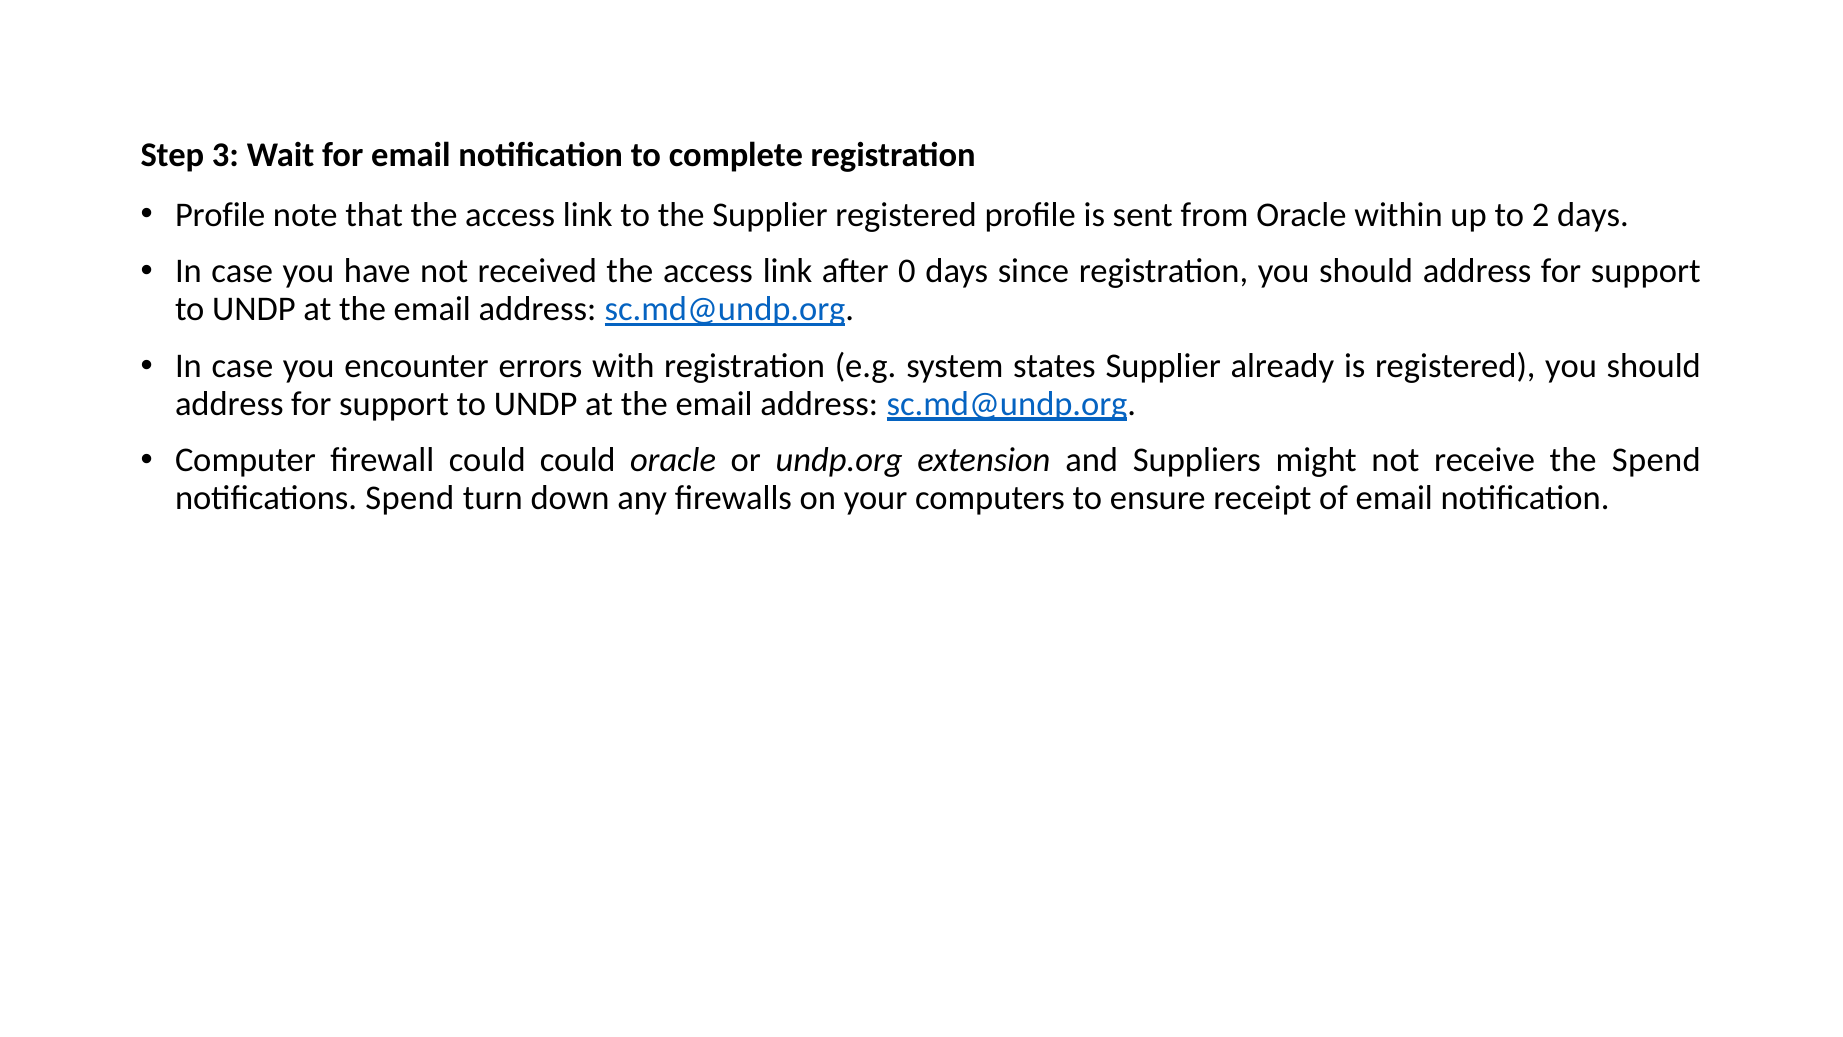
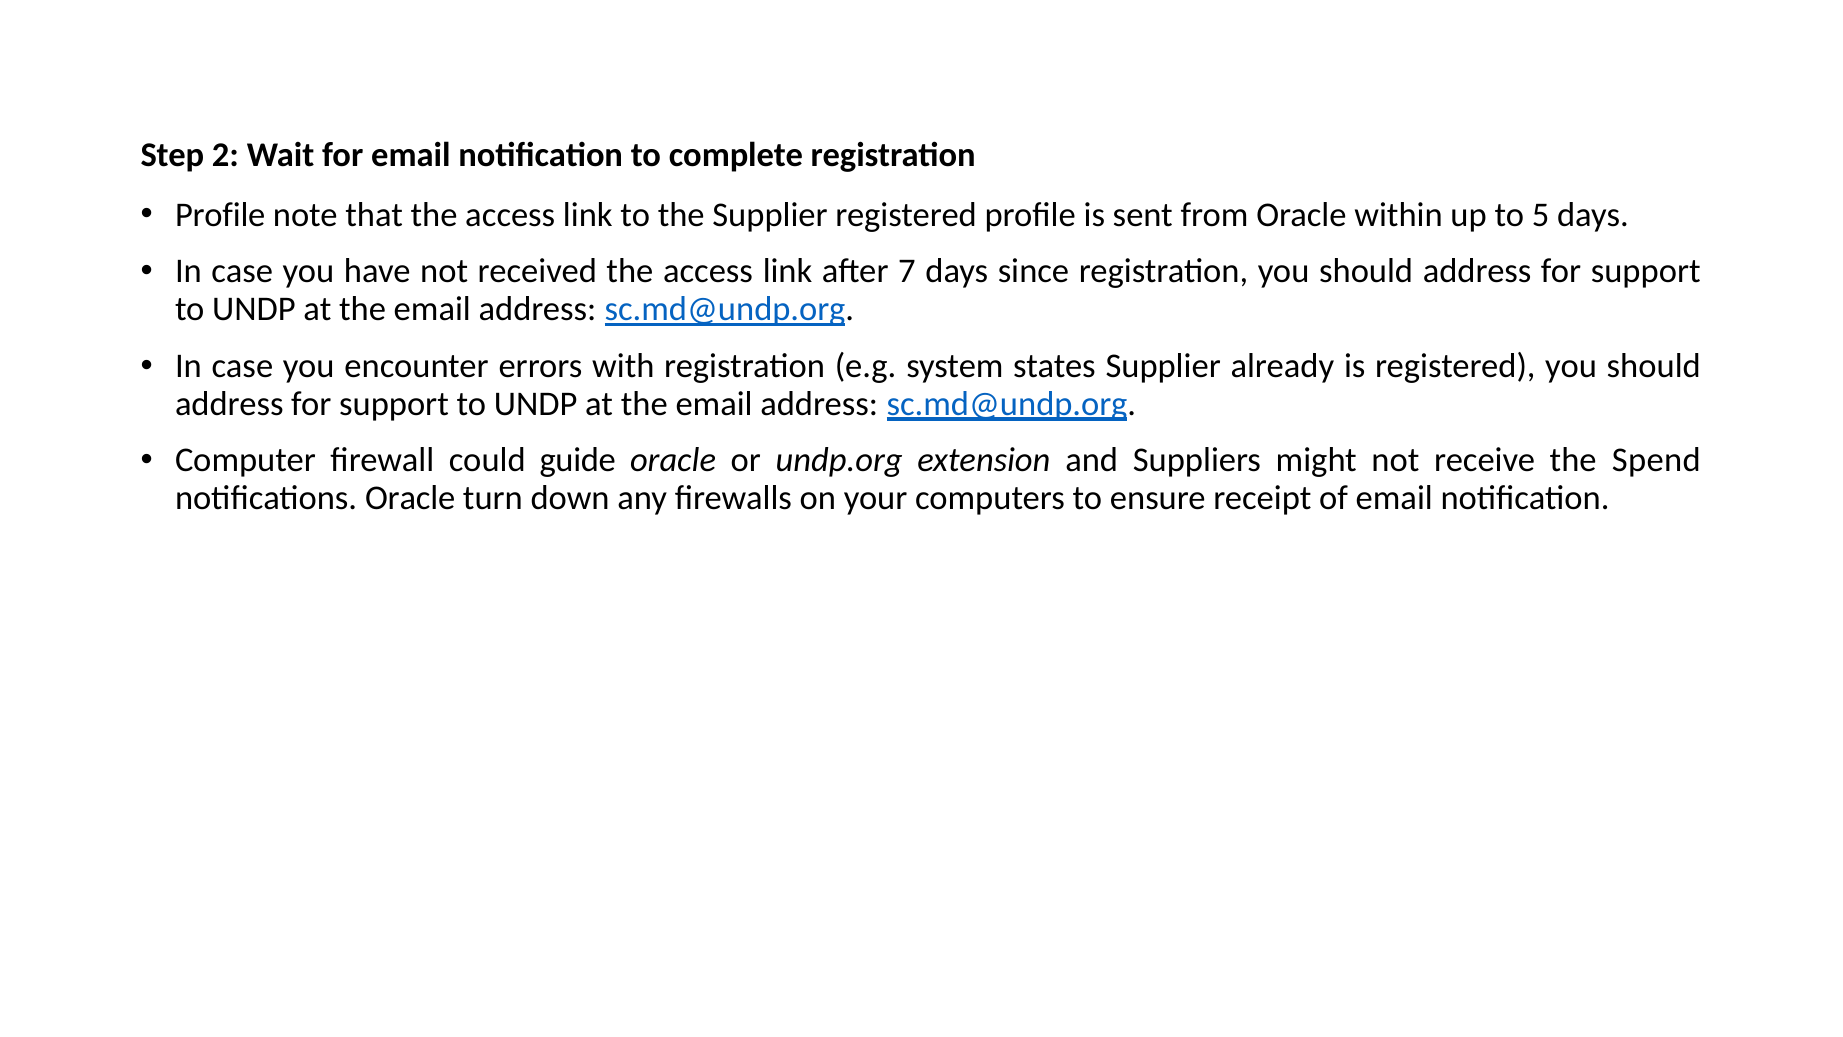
3: 3 -> 2 (225, 155)
2: 2 -> 5 (1541, 215)
0: 0 -> 7 (907, 271)
could could: could -> guide (578, 460)
notifications Spend: Spend -> Oracle (410, 498)
